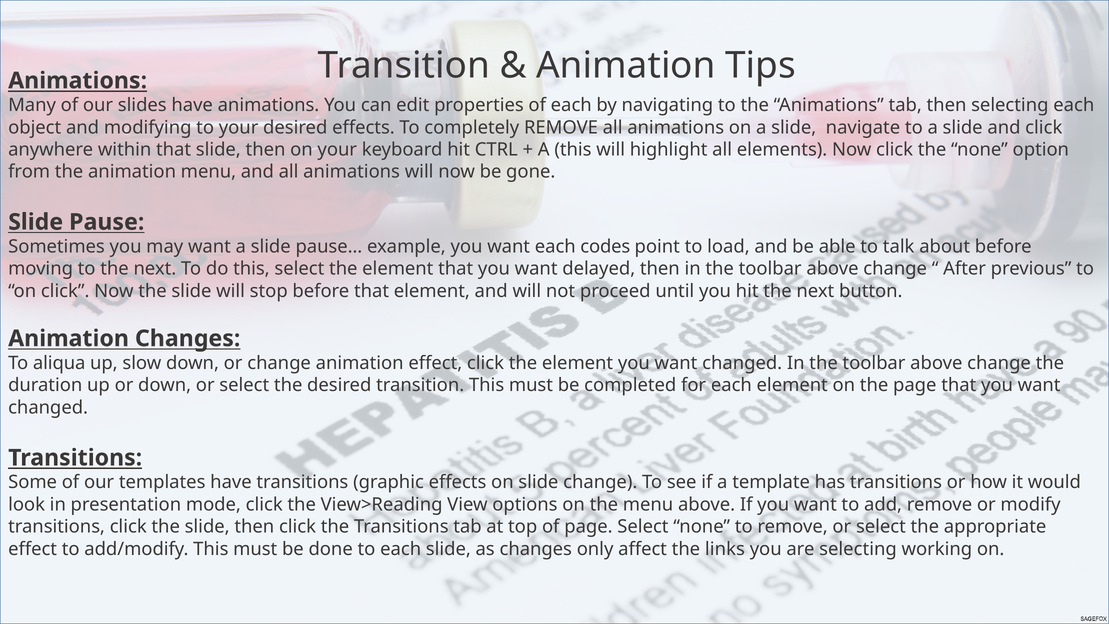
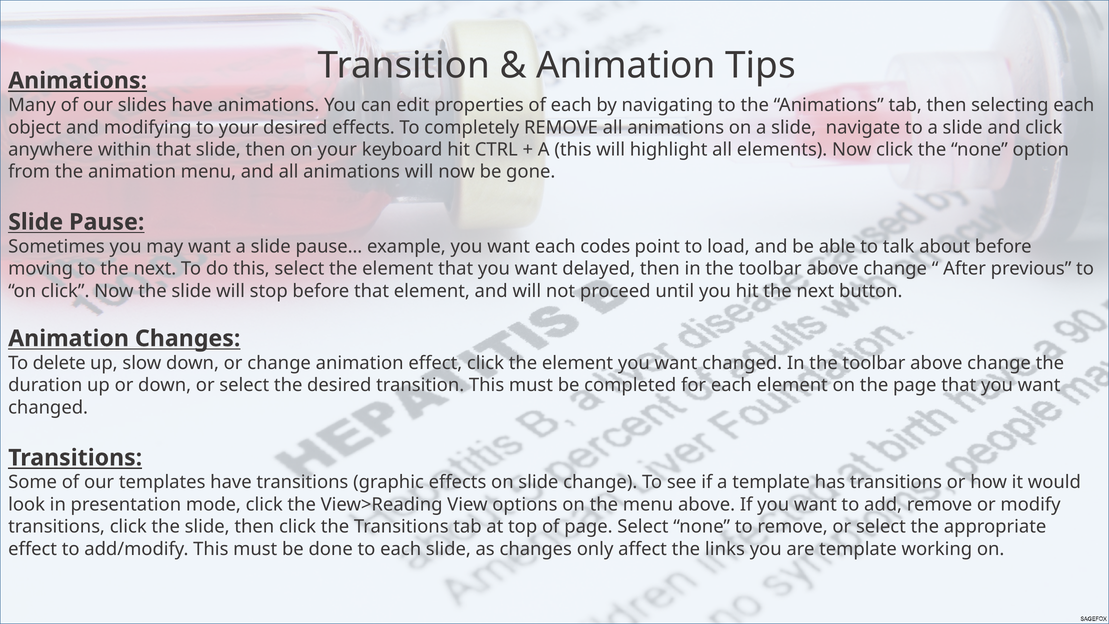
aliqua: aliqua -> delete (59, 363)
are selecting: selecting -> template (858, 549)
